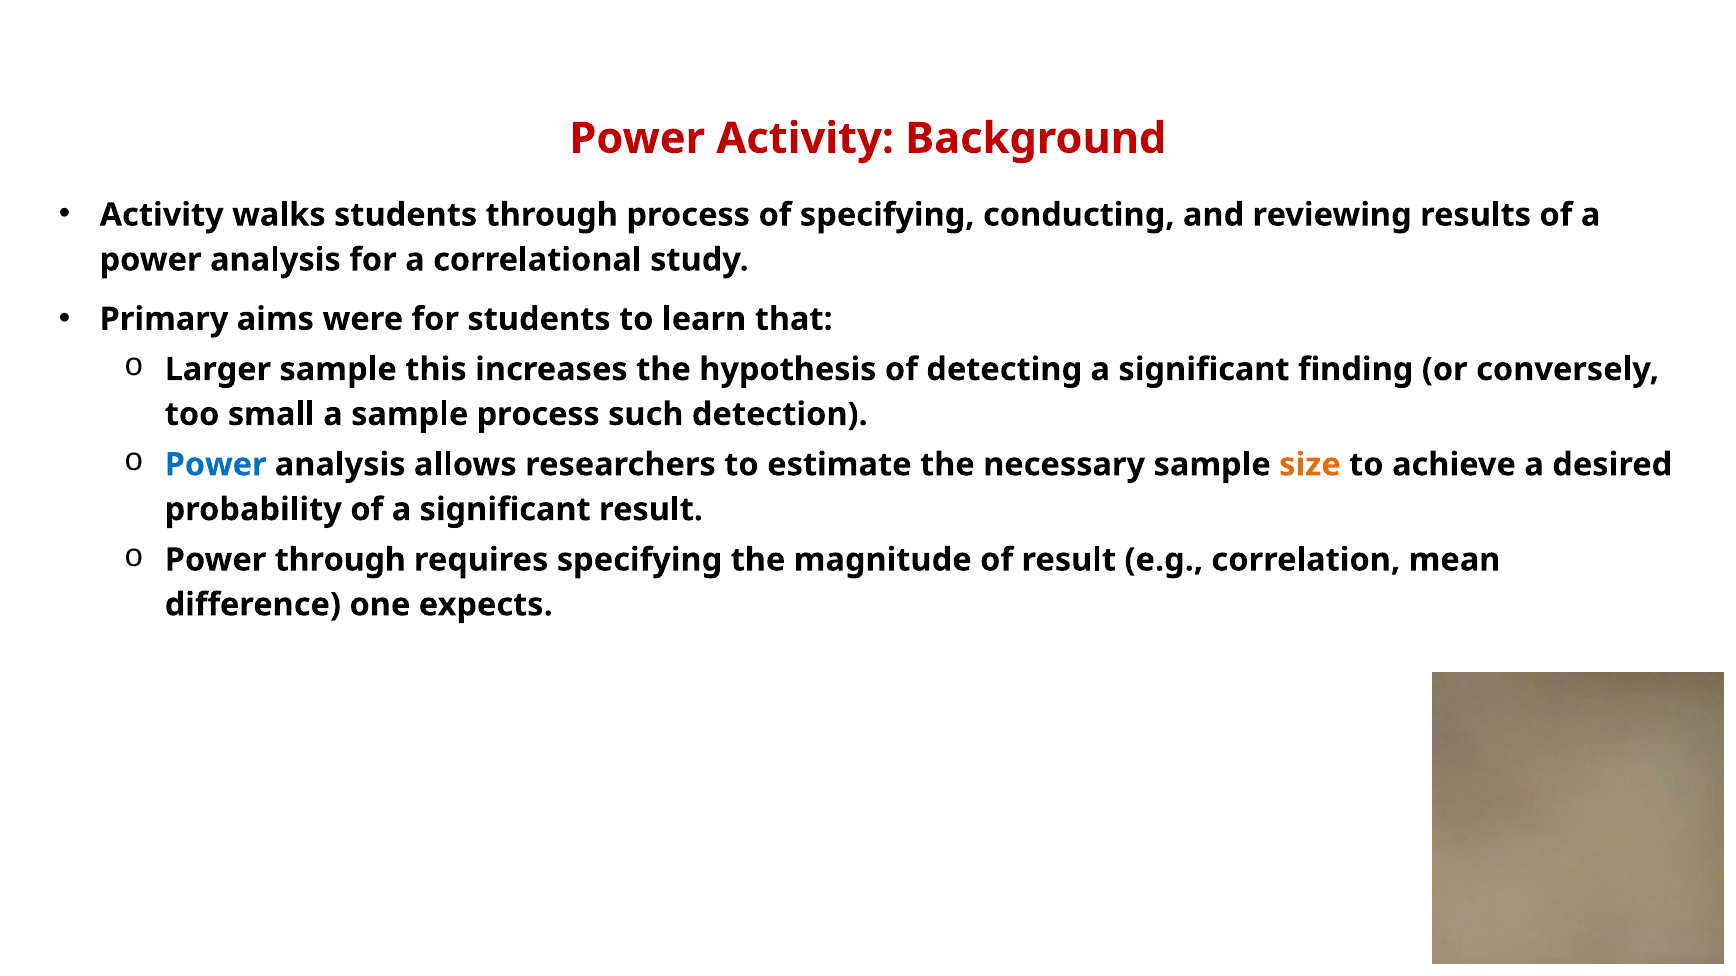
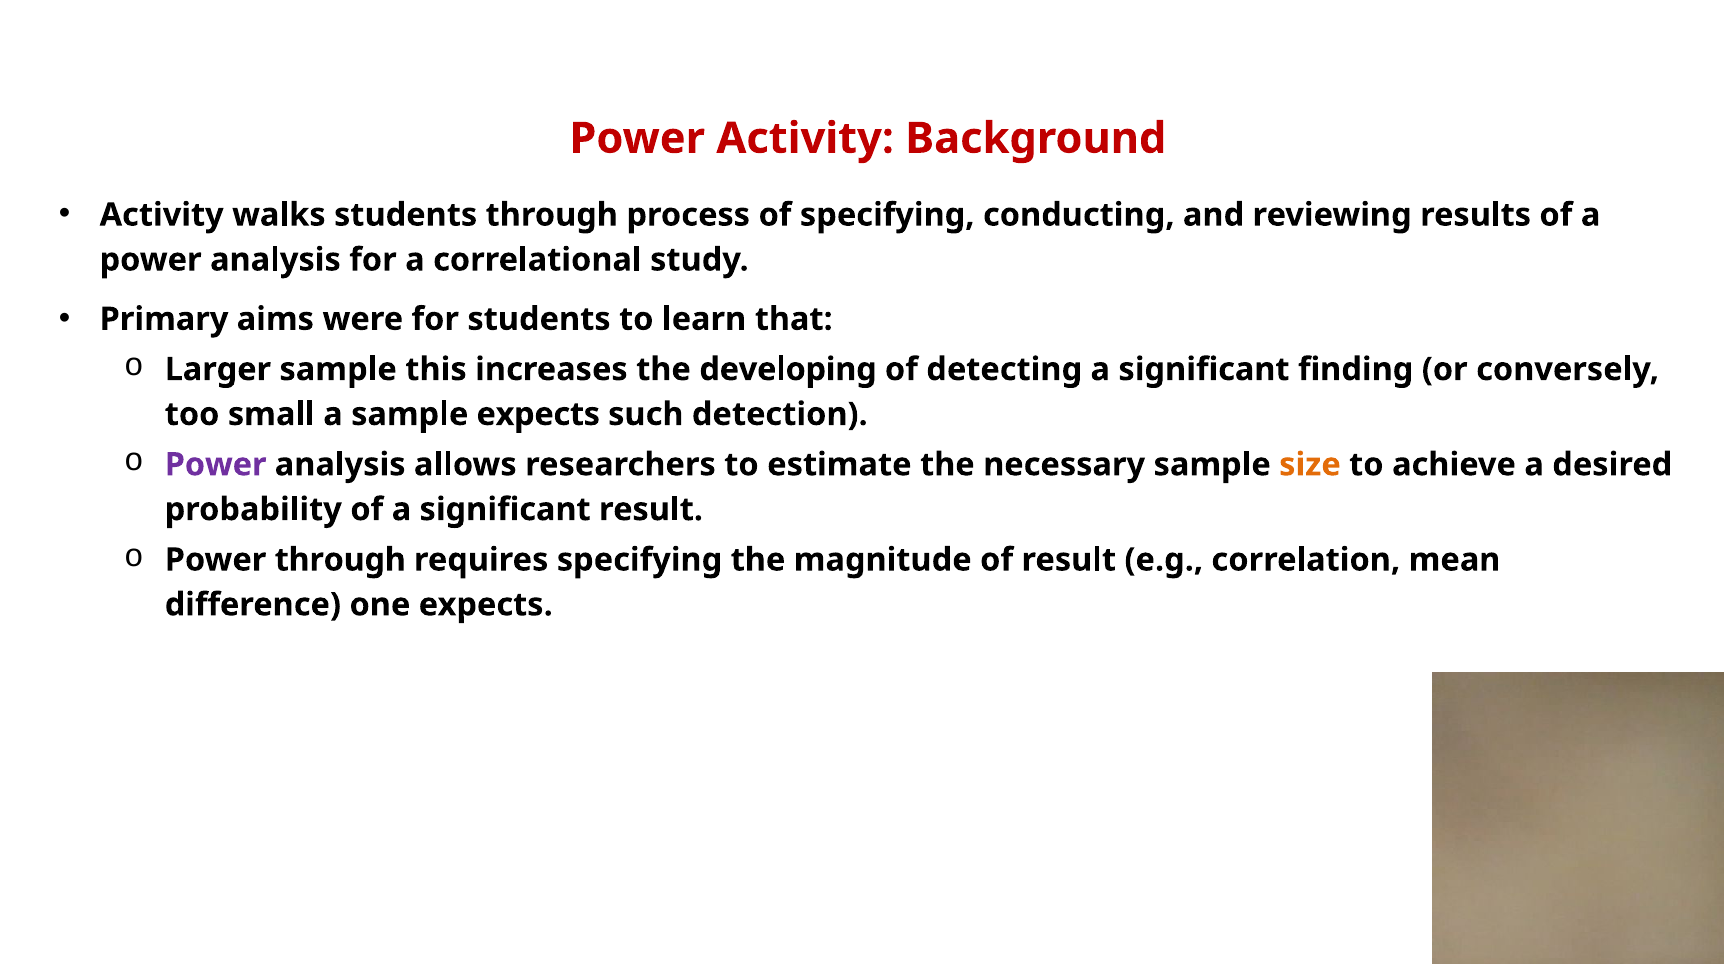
hypothesis: hypothesis -> developing (788, 370)
sample process: process -> expects (538, 415)
Power colour: blue -> purple (216, 465)
